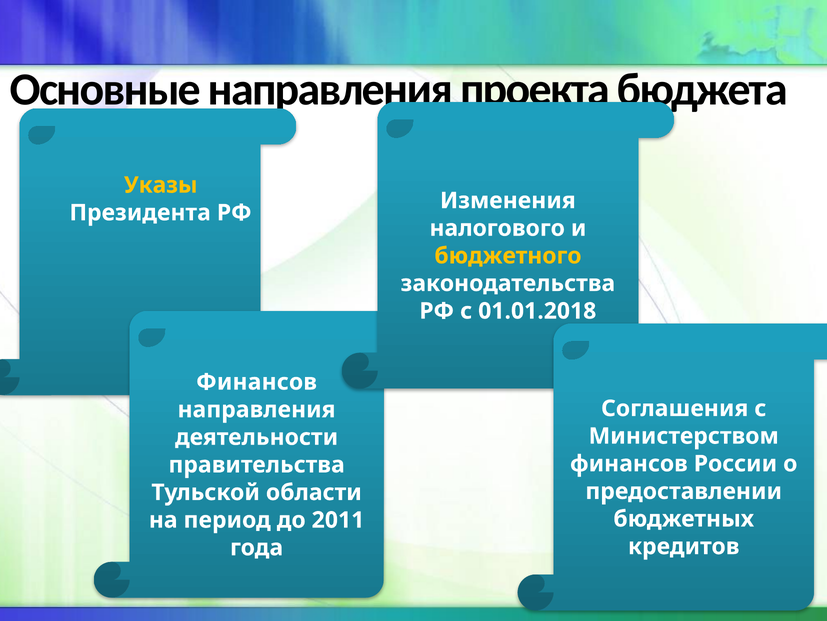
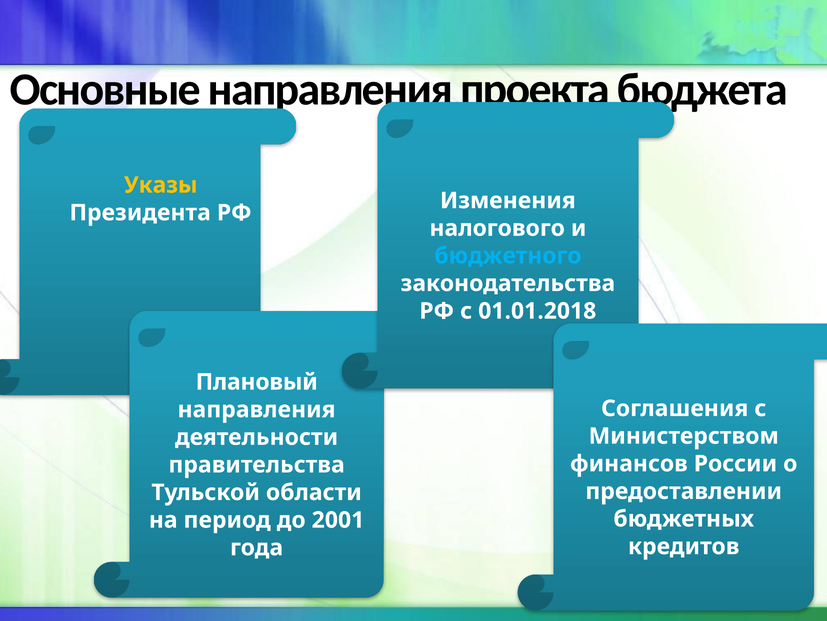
бюджетного colour: yellow -> light blue (508, 256)
Финансов: Финансов -> Плановый (257, 382)
2011: 2011 -> 2001 (338, 519)
